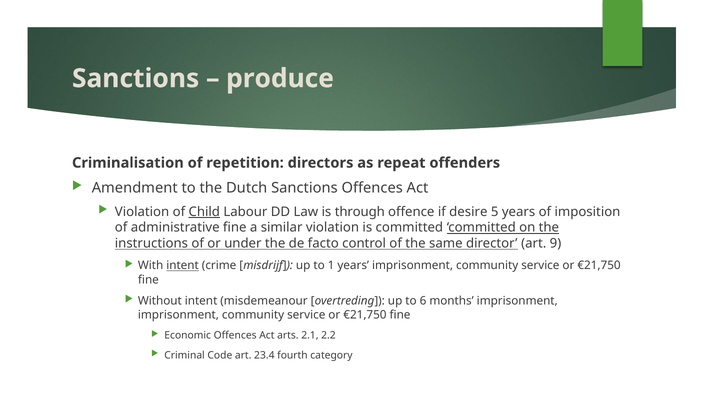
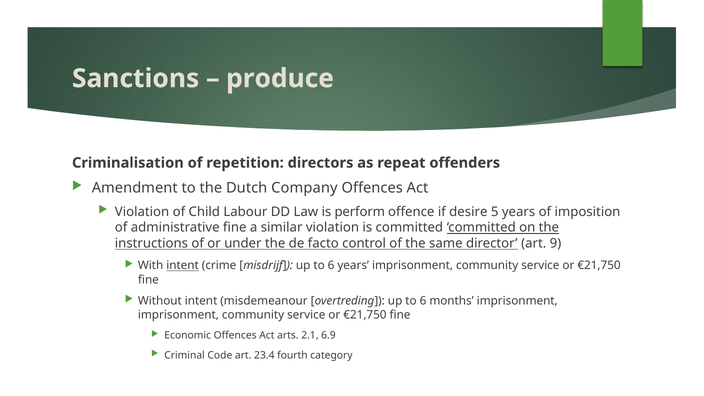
Dutch Sanctions: Sanctions -> Company (304, 188)
Child underline: present -> none (204, 212)
through: through -> perform (360, 212)
misdrijf up to 1: 1 -> 6 (331, 266)
2.2: 2.2 -> 6.9 (328, 336)
